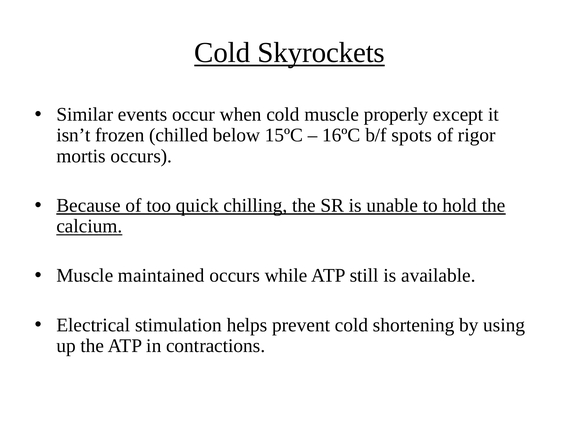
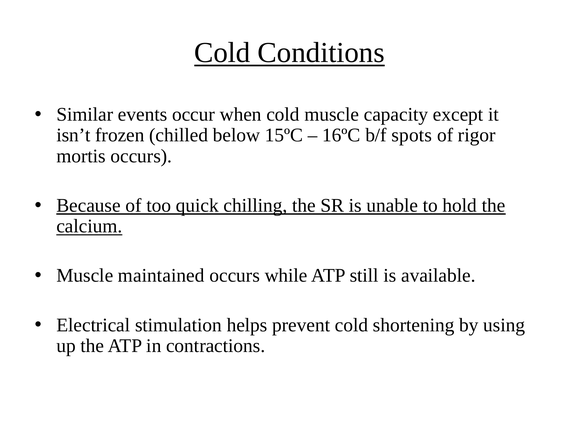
Skyrockets: Skyrockets -> Conditions (321, 53)
properly: properly -> capacity (396, 115)
